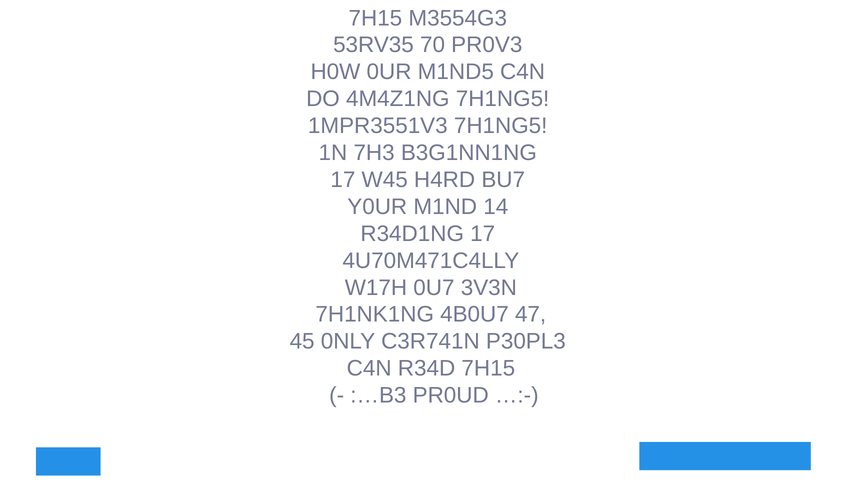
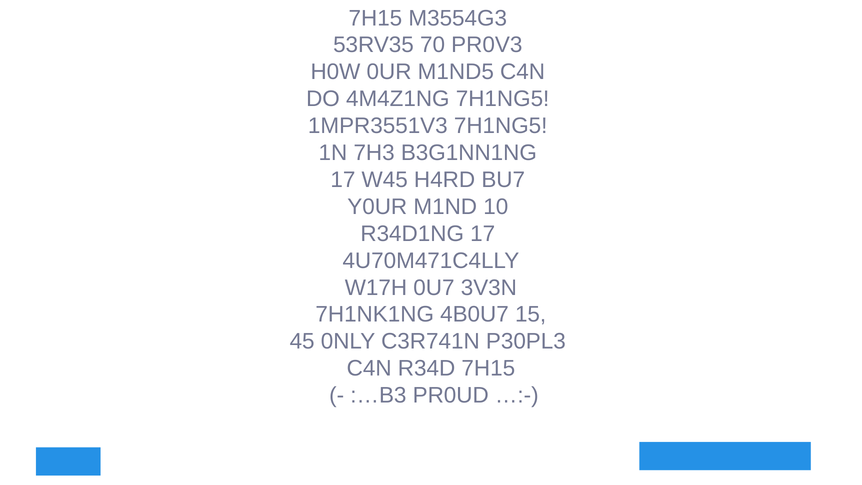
14: 14 -> 10 (496, 207)
47: 47 -> 15 (531, 315)
